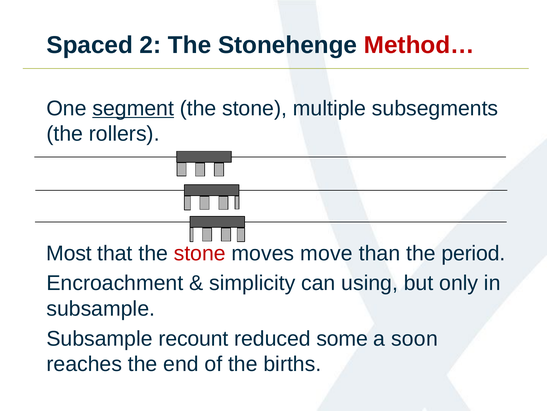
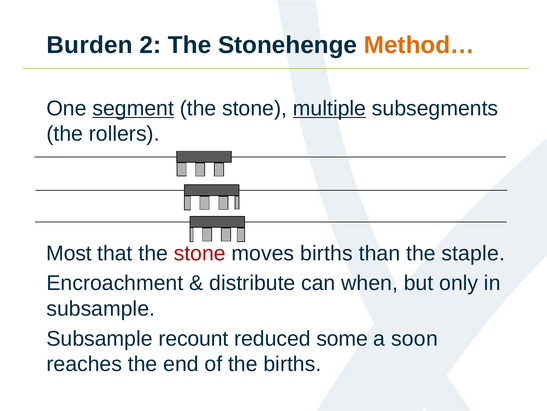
Spaced: Spaced -> Burden (90, 45)
Method… colour: red -> orange (419, 45)
multiple underline: none -> present (330, 108)
moves move: move -> births (326, 253)
period: period -> staple (473, 253)
simplicity: simplicity -> distribute (252, 283)
using: using -> when (370, 283)
